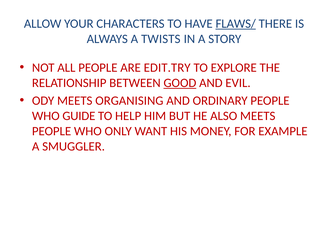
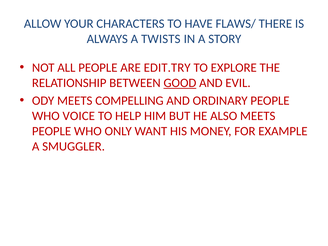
FLAWS/ underline: present -> none (236, 24)
ORGANISING: ORGANISING -> COMPELLING (129, 101)
GUIDE: GUIDE -> VOICE (79, 116)
